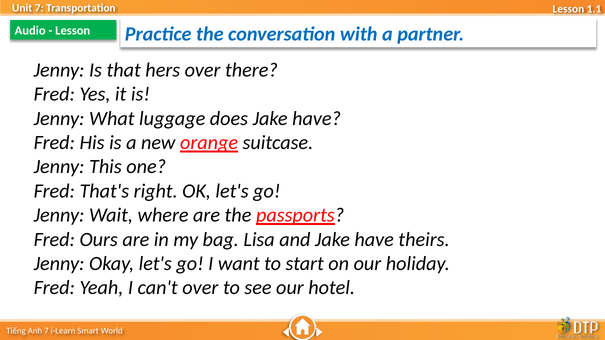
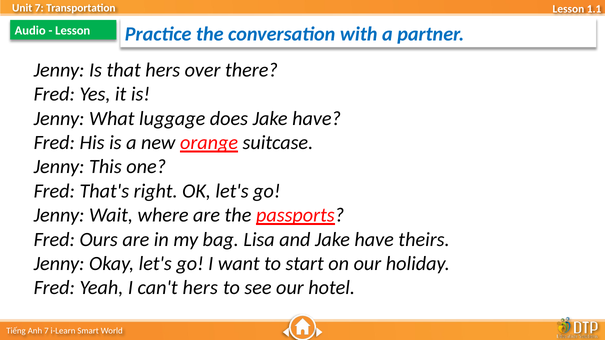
can't over: over -> hers (200, 288)
